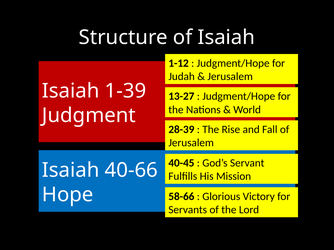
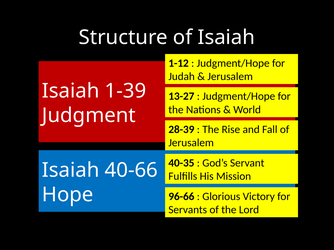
40-45: 40-45 -> 40-35 (181, 163)
58-66: 58-66 -> 96-66 (181, 197)
